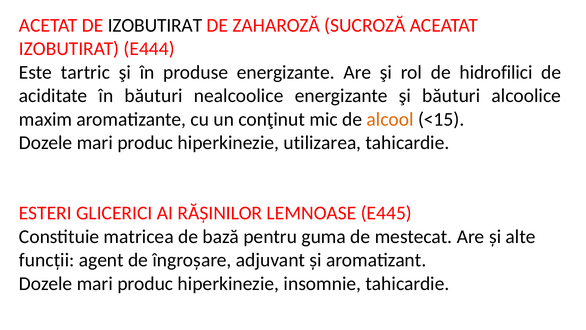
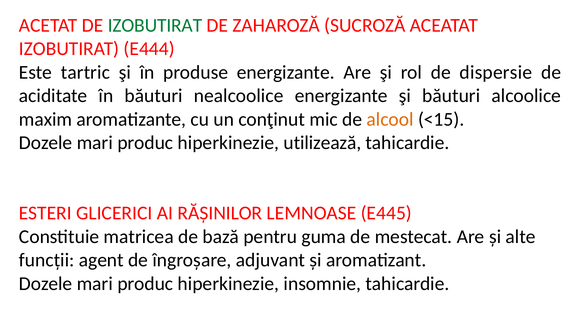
IZOBUTIRAT colour: black -> green (155, 25)
hidrofilici: hidrofilici -> dispersie (496, 72)
utilizarea: utilizarea -> utilizează (322, 143)
